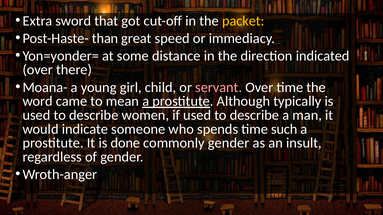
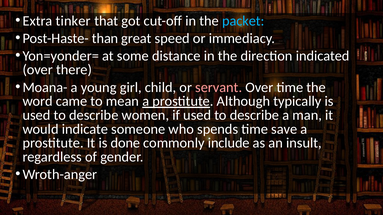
sword: sword -> tinker (73, 21)
packet colour: yellow -> light blue (243, 21)
such: such -> save (284, 129)
commonly gender: gender -> include (229, 143)
